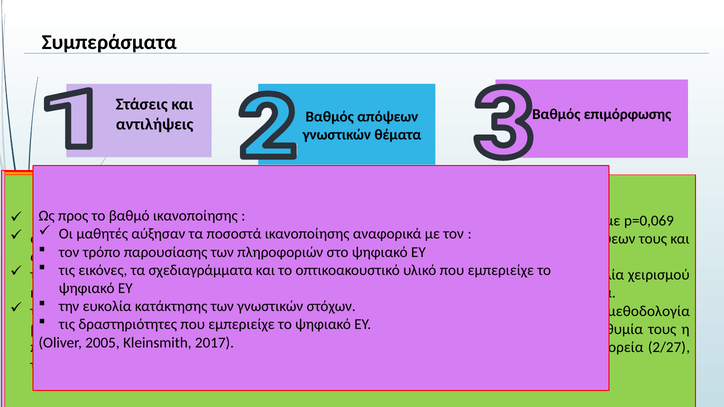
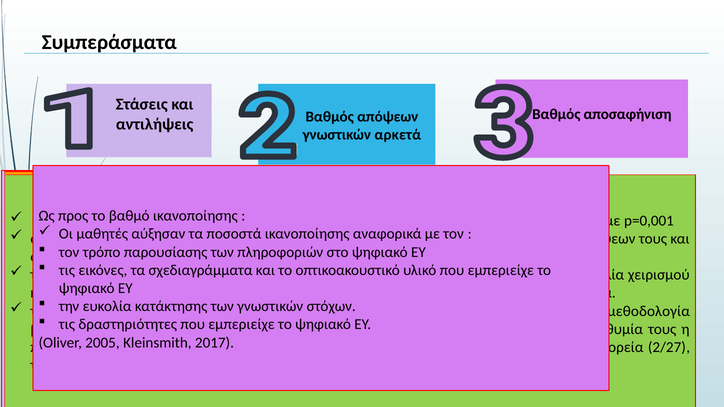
επιμόρφωσης: επιμόρφωσης -> αποσαφήνιση (627, 114)
γνωστικών θέματα: θέματα -> αρκετά (398, 135)
p=0,069: p=0,069 -> p=0,001 (649, 221)
